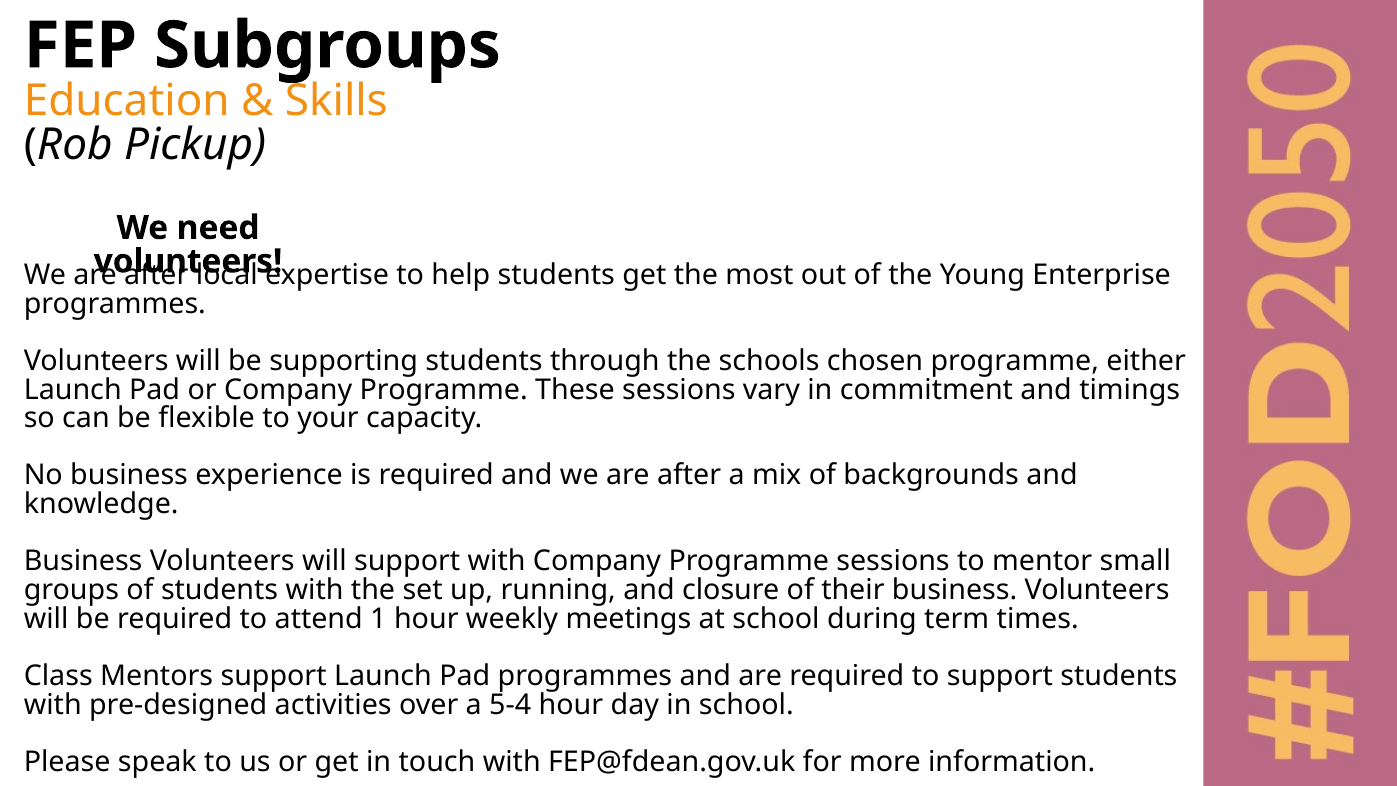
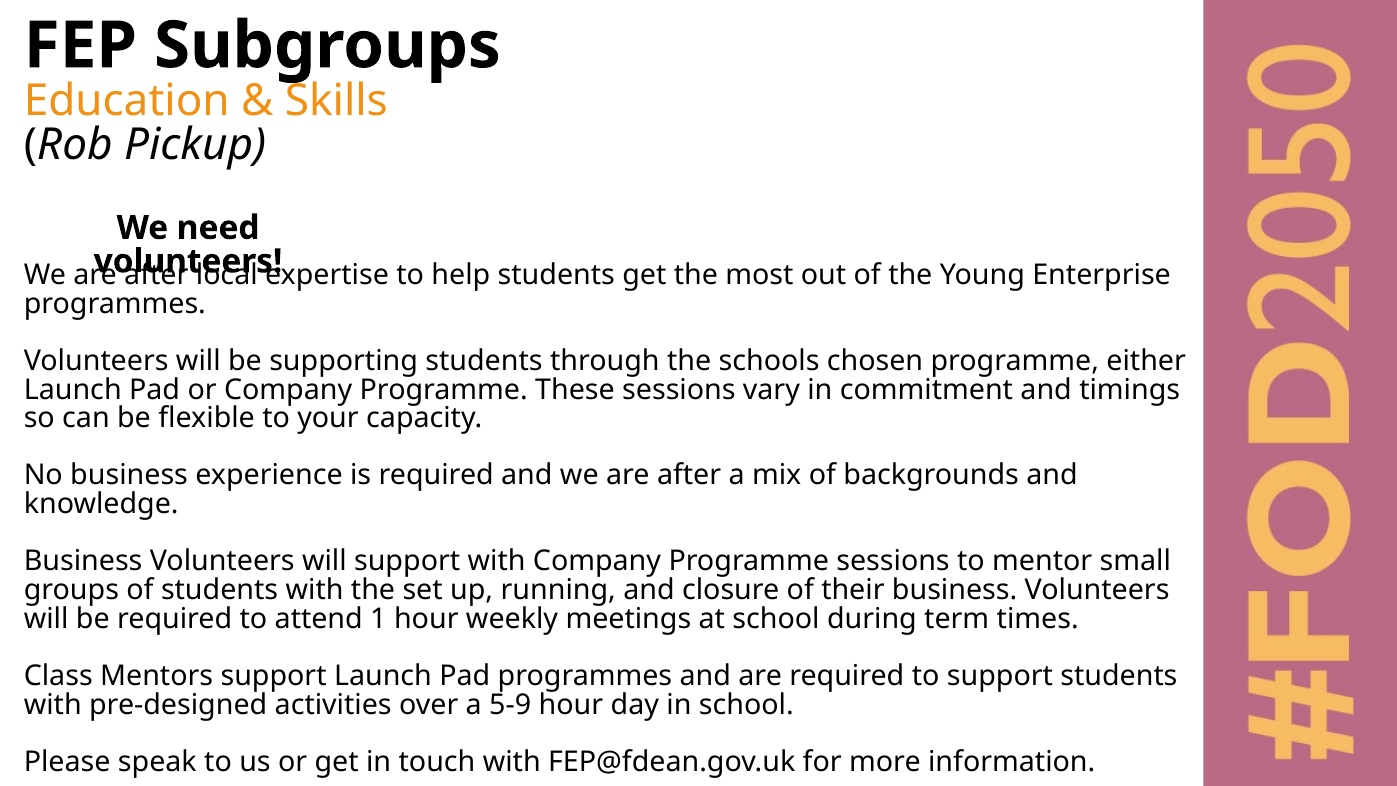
5-4: 5-4 -> 5-9 (510, 704)
